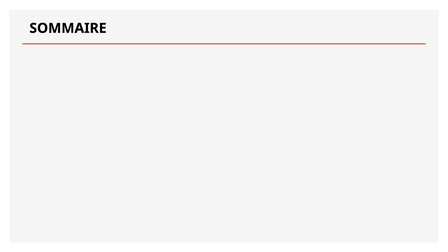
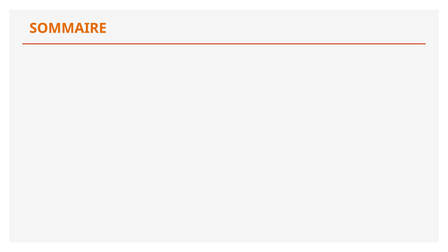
SOMMAIRE colour: black -> orange (68, 28)
